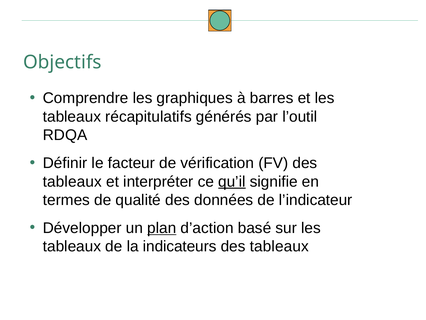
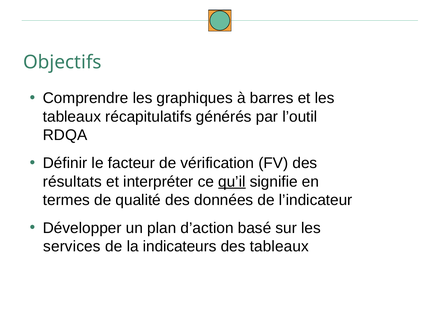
tableaux: tableaux -> résultats (72, 181)
plan underline: present -> none (162, 228)
tableaux: tableaux -> services (72, 246)
